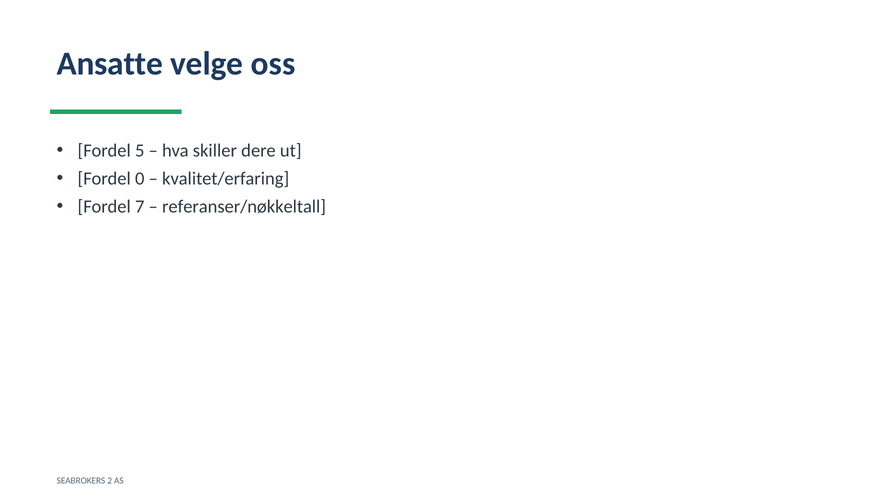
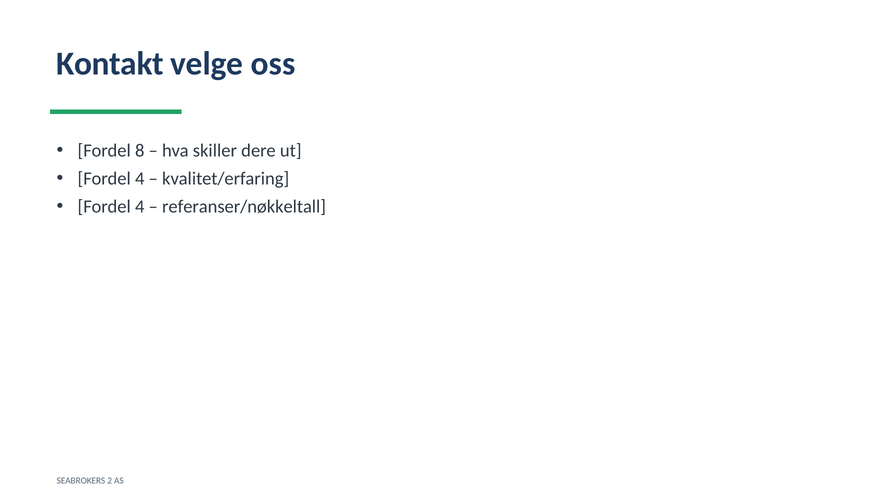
Ansatte: Ansatte -> Kontakt (110, 64)
5: 5 -> 8 (140, 151)
0: 0 -> 4 (140, 179)
7: 7 -> 4 (140, 207)
